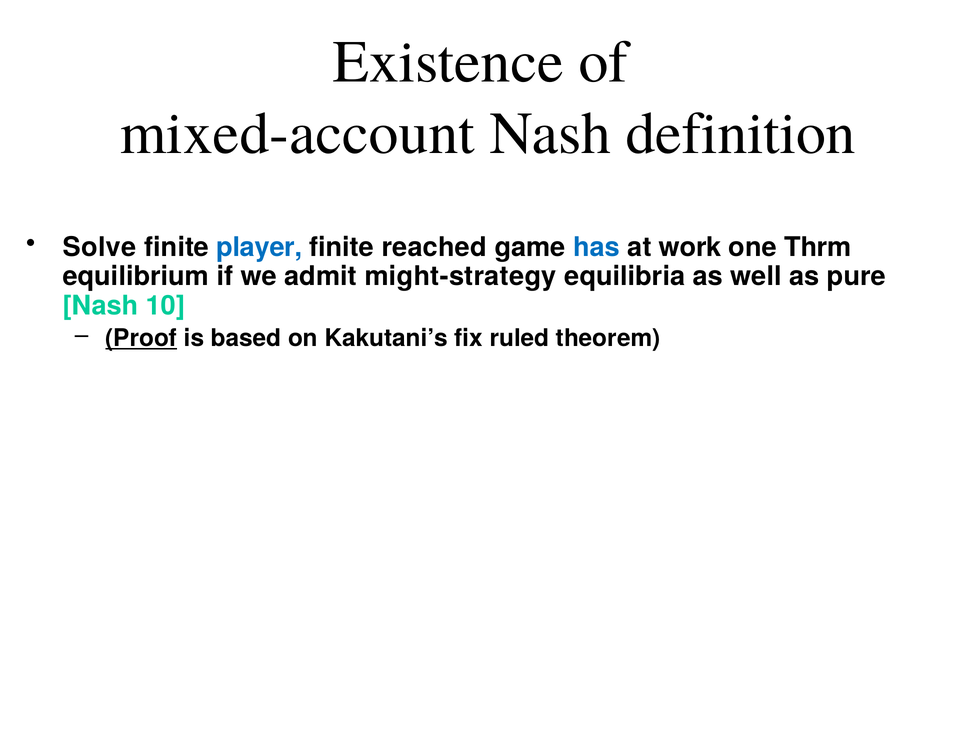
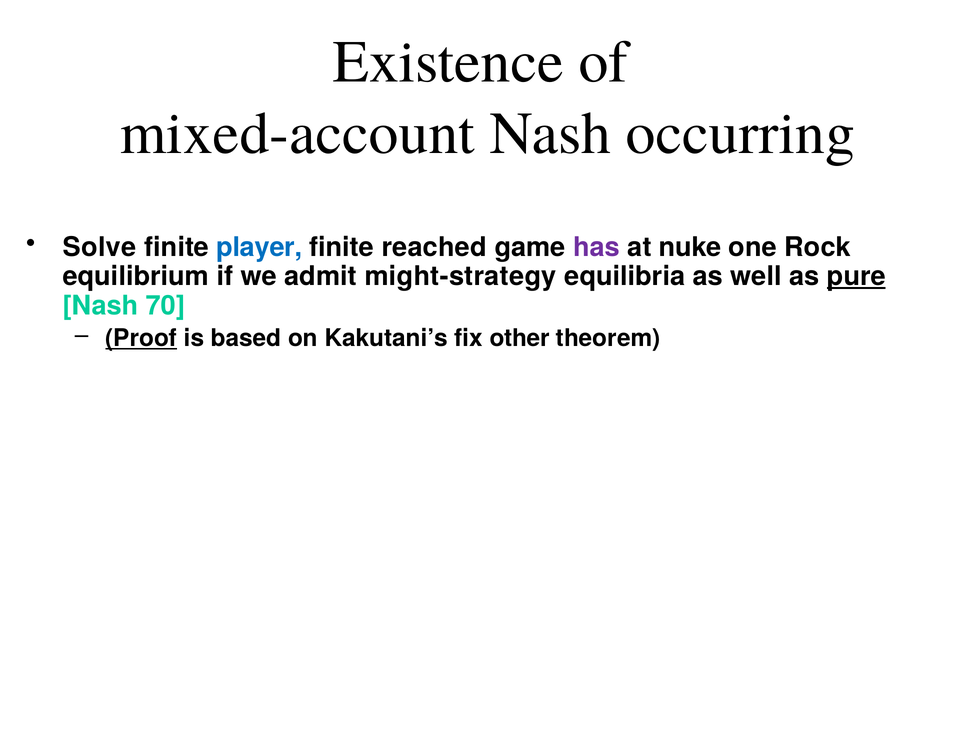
definition: definition -> occurring (741, 133)
has colour: blue -> purple (597, 247)
work: work -> nuke (690, 247)
Thrm: Thrm -> Rock (818, 247)
pure underline: none -> present (856, 276)
10: 10 -> 70 (165, 306)
ruled: ruled -> other (520, 338)
